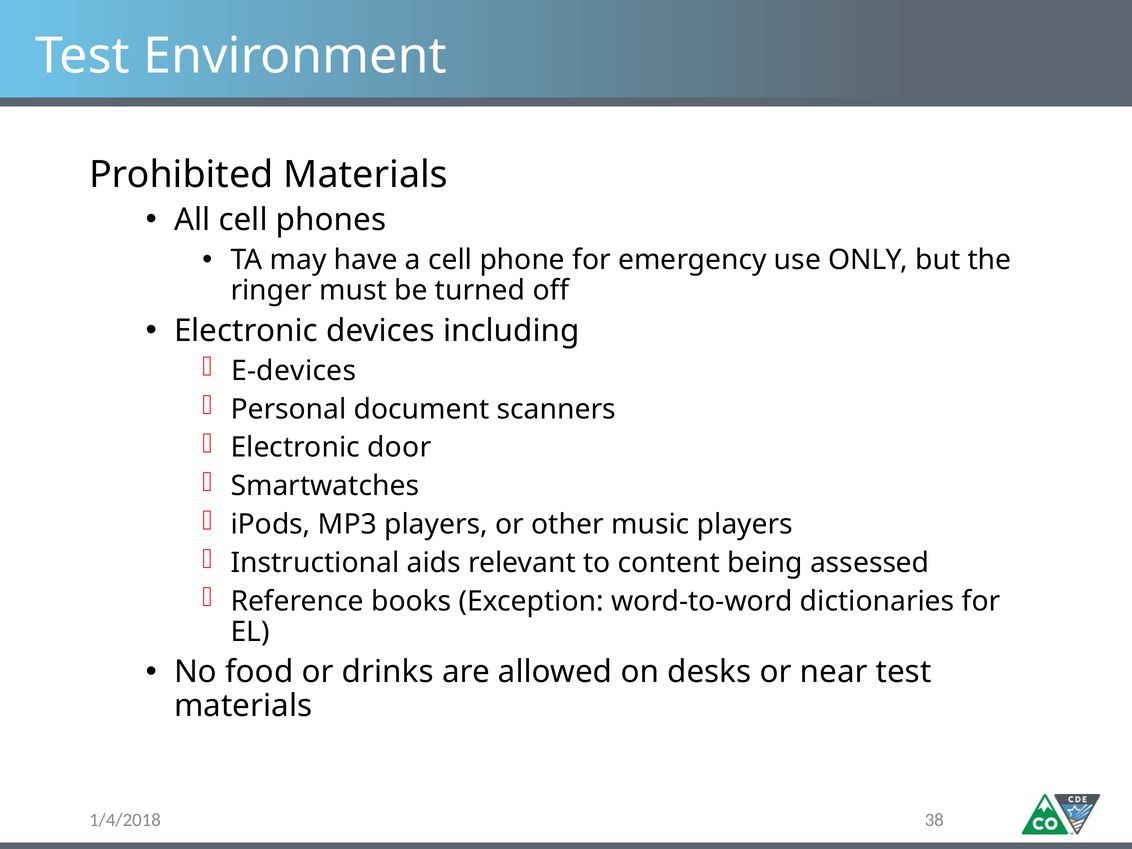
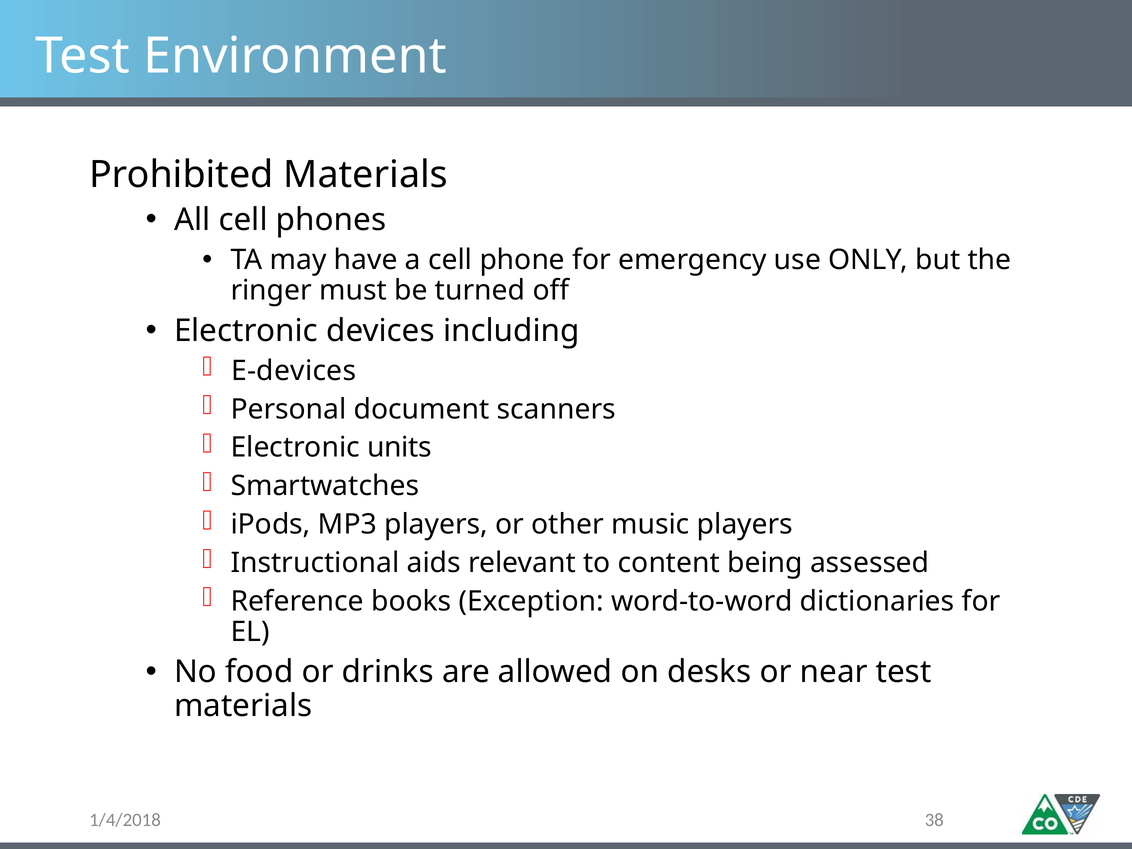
door: door -> units (400, 448)
